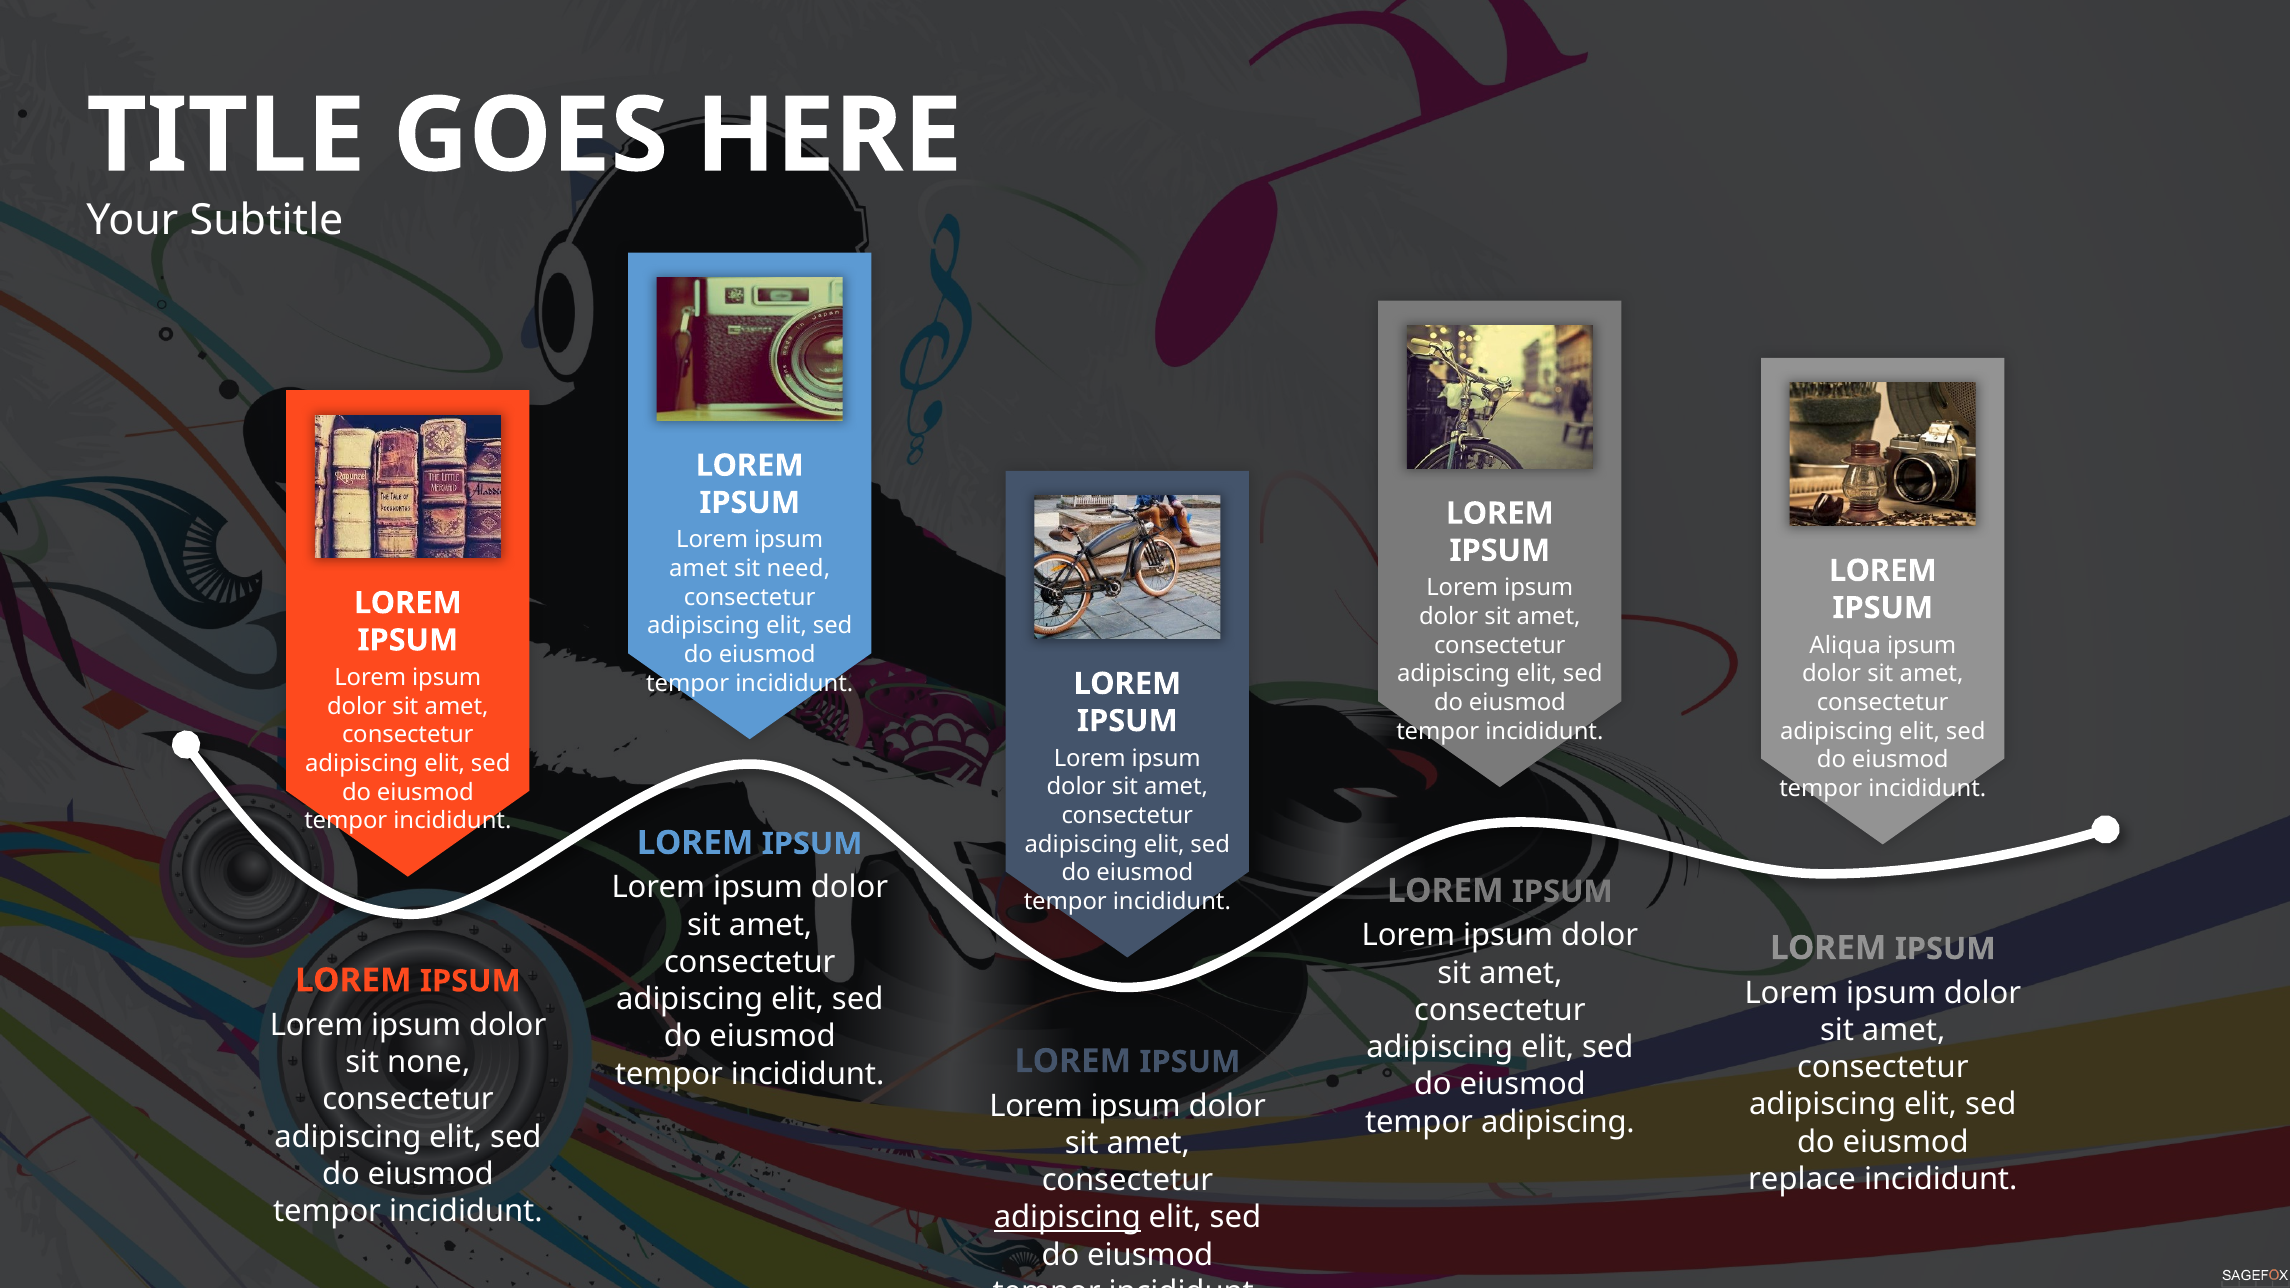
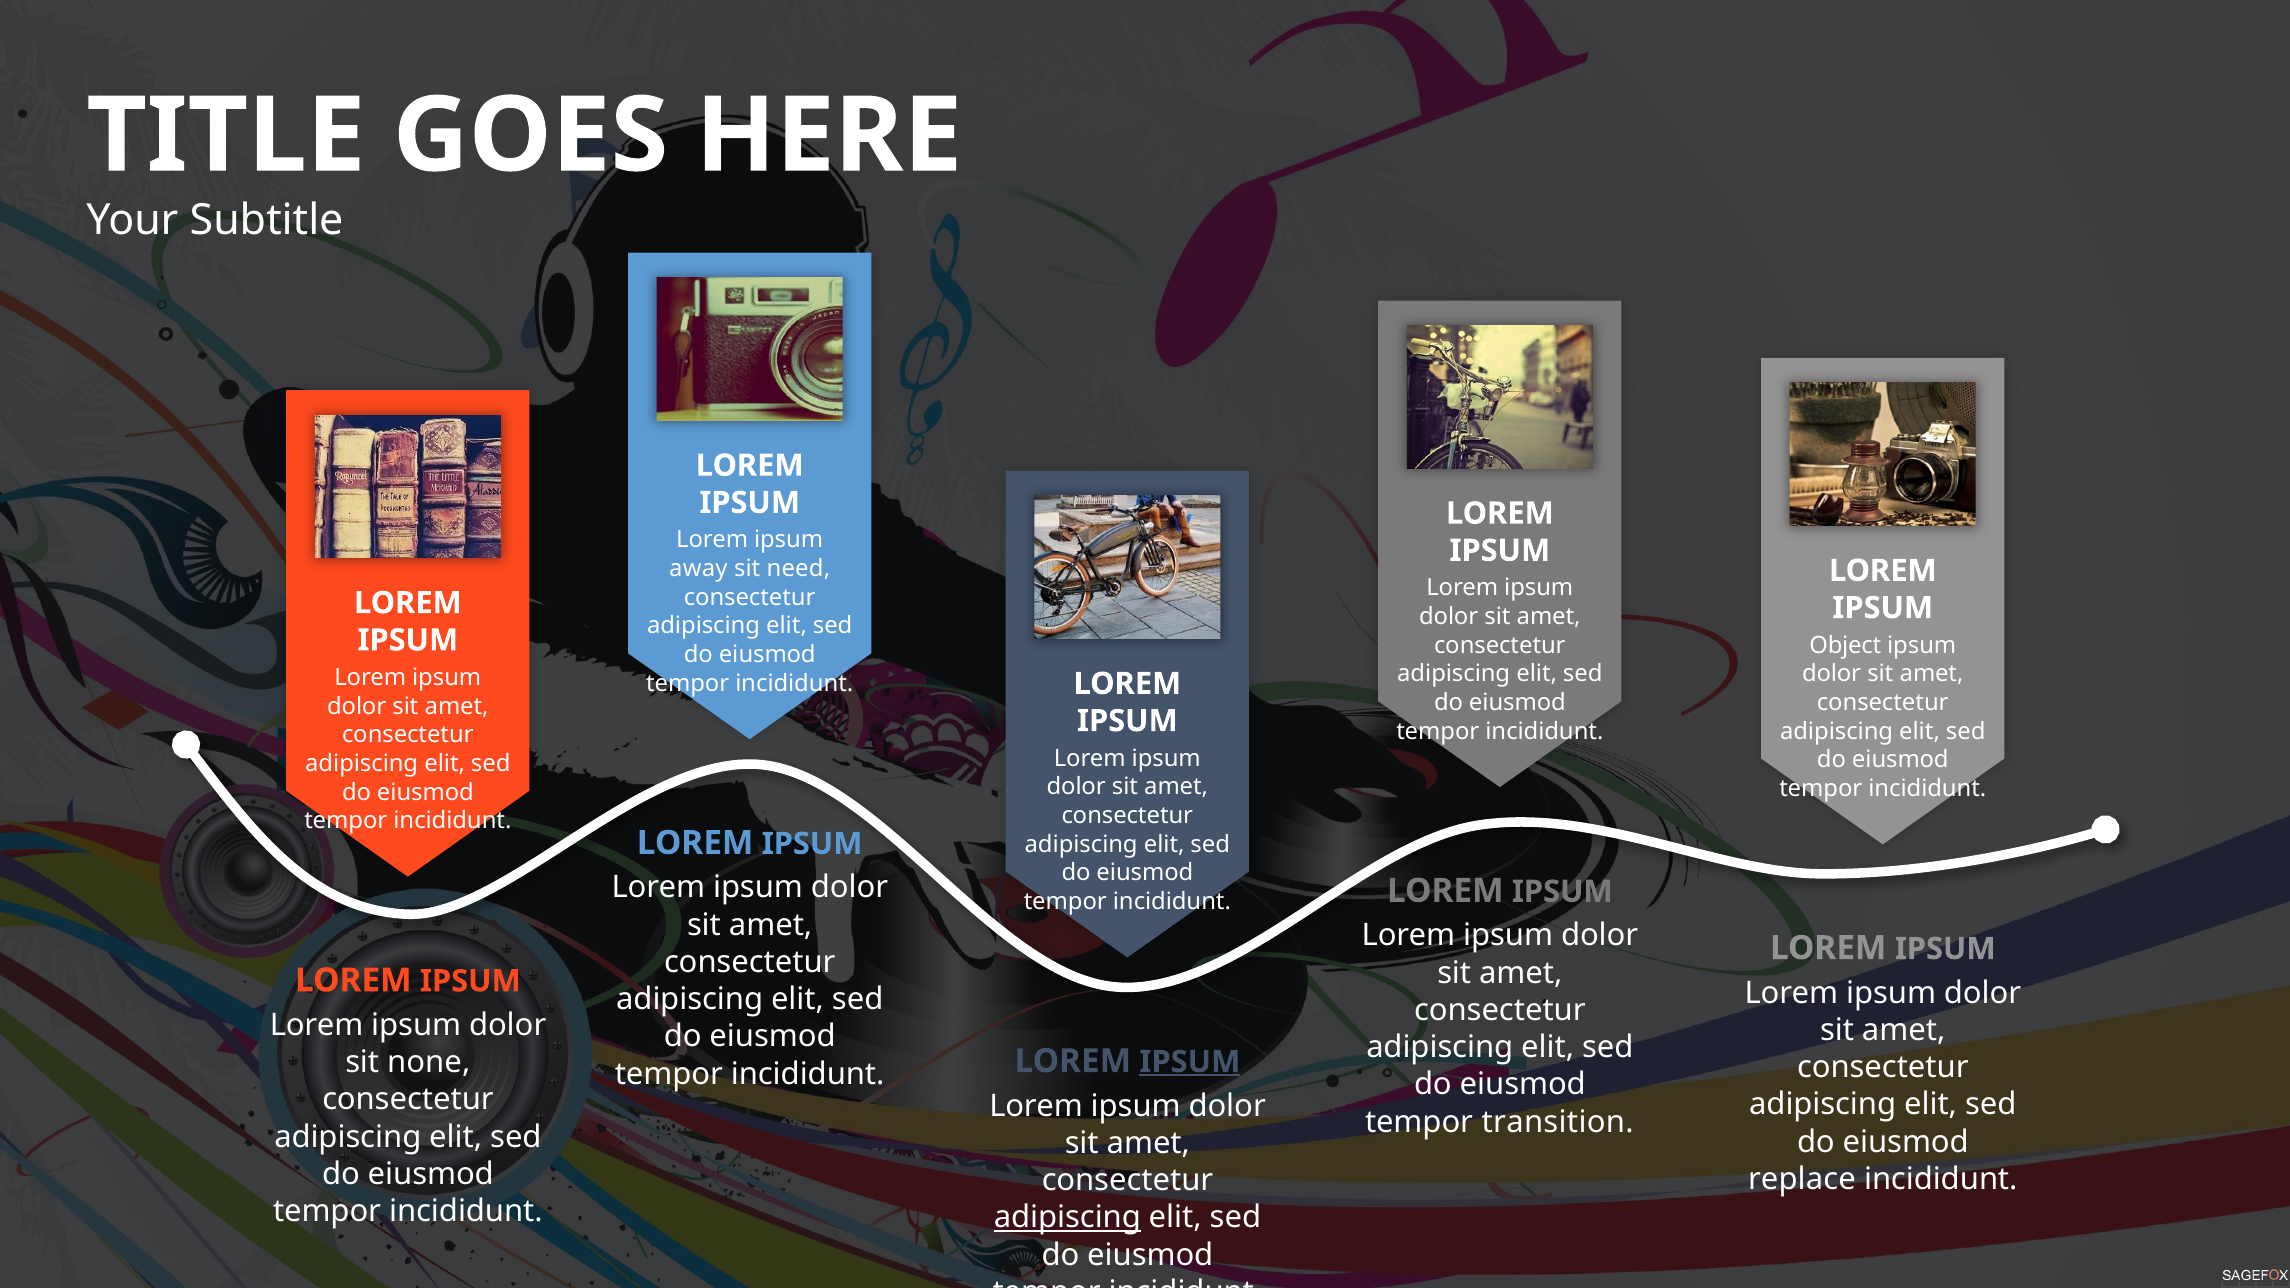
amet: amet -> away (698, 569)
Aliqua: Aliqua -> Object (1845, 645)
IPSUM underline: none -> present (1190, 1062)
tempor adipiscing: adipiscing -> transition (1558, 1122)
